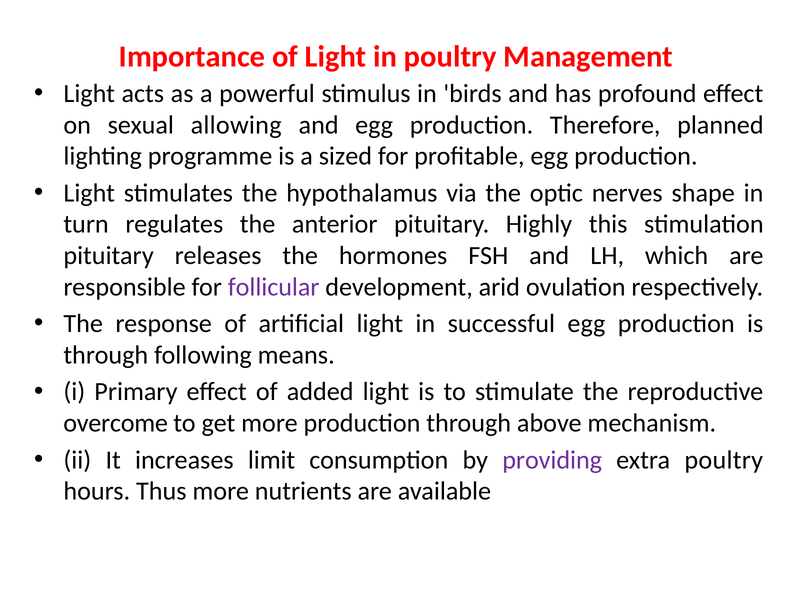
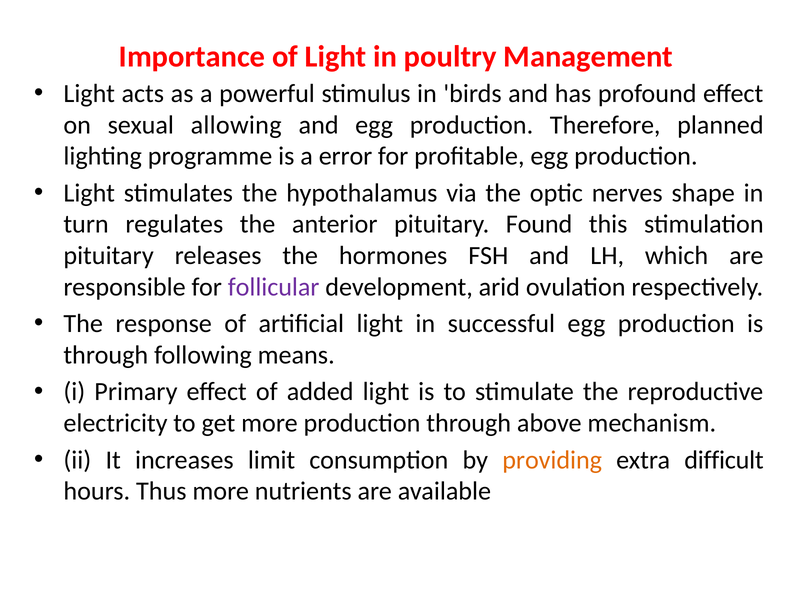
sized: sized -> error (346, 156)
Highly: Highly -> Found (539, 224)
overcome: overcome -> electricity (116, 423)
providing colour: purple -> orange (552, 460)
extra poultry: poultry -> difficult (724, 460)
